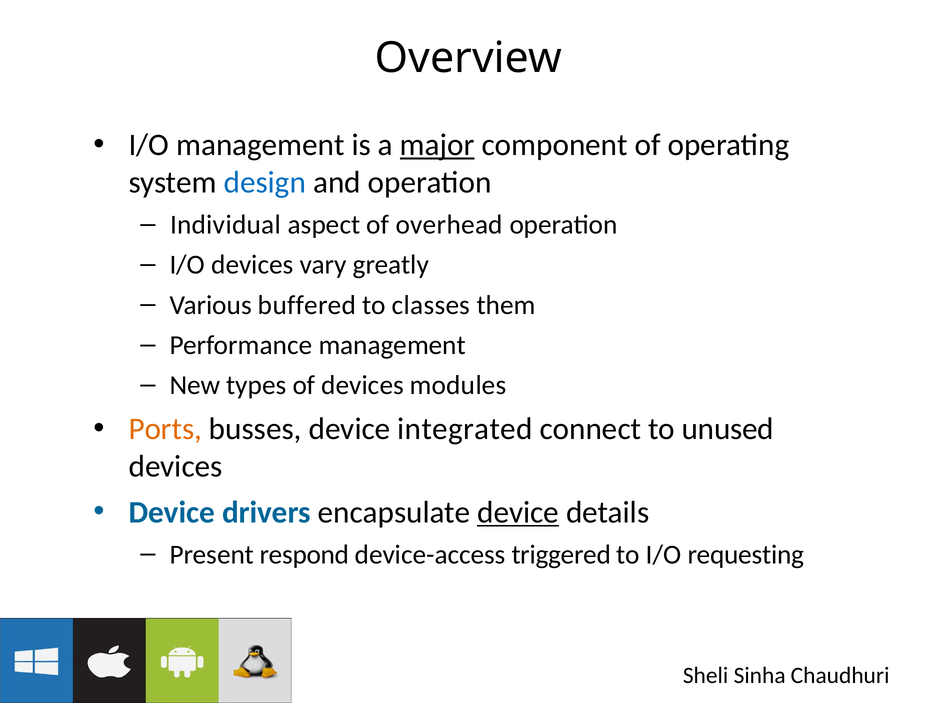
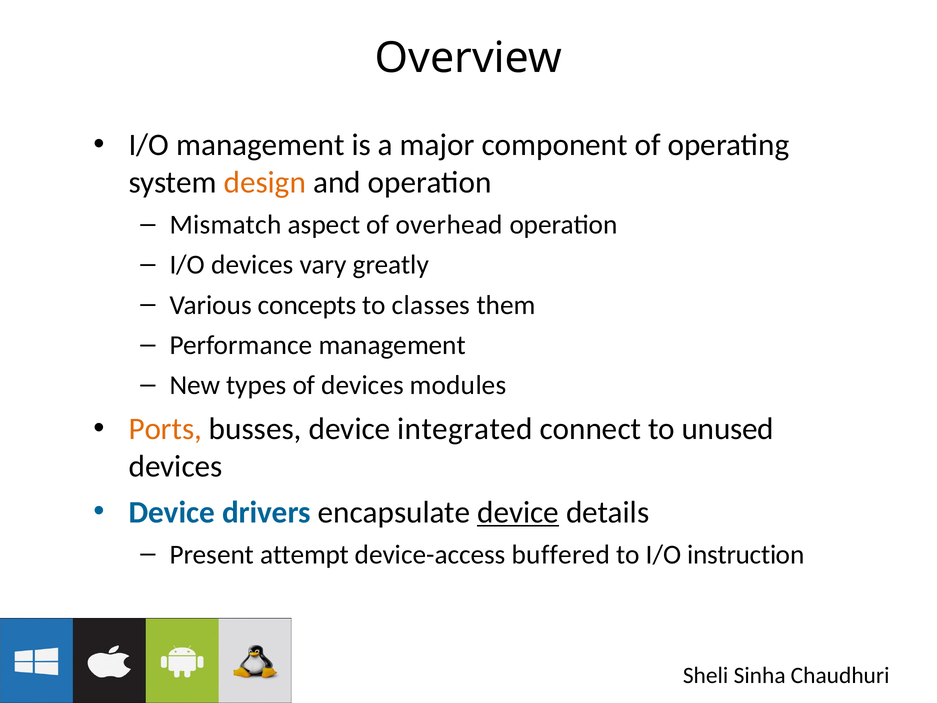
major underline: present -> none (437, 145)
design colour: blue -> orange (265, 183)
Individual: Individual -> Mismatch (226, 225)
buffered: buffered -> concepts (307, 305)
respond: respond -> attempt (305, 554)
triggered: triggered -> buffered (561, 554)
requesting: requesting -> instruction (746, 554)
